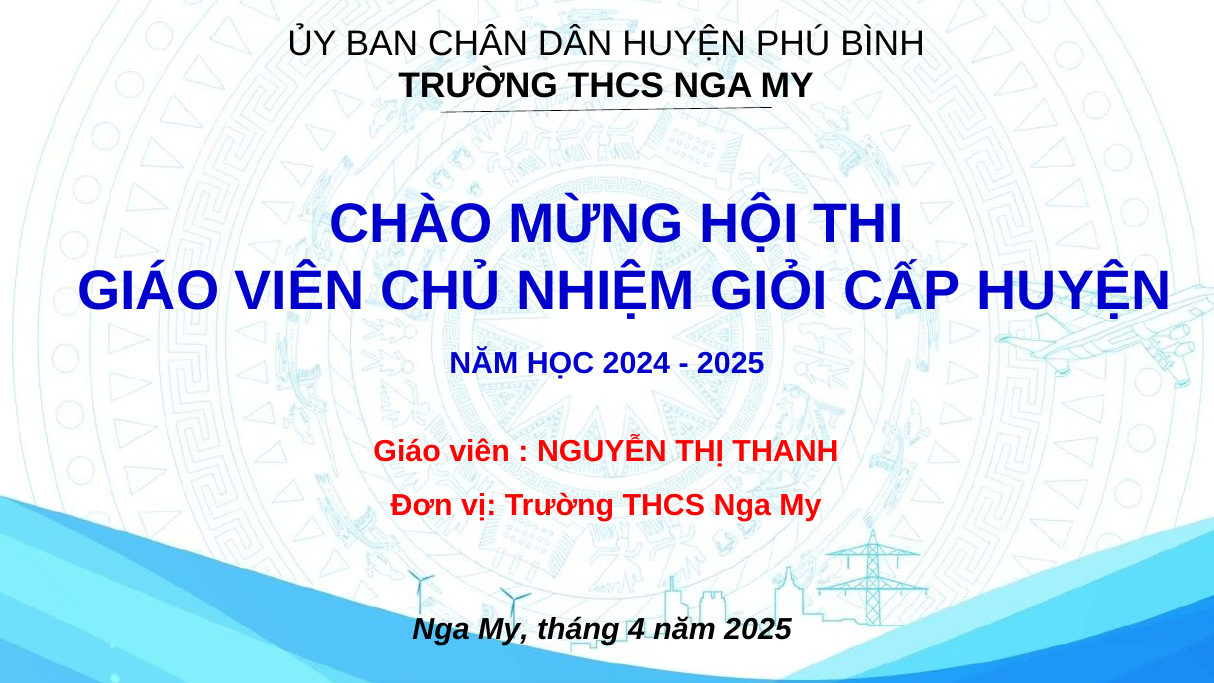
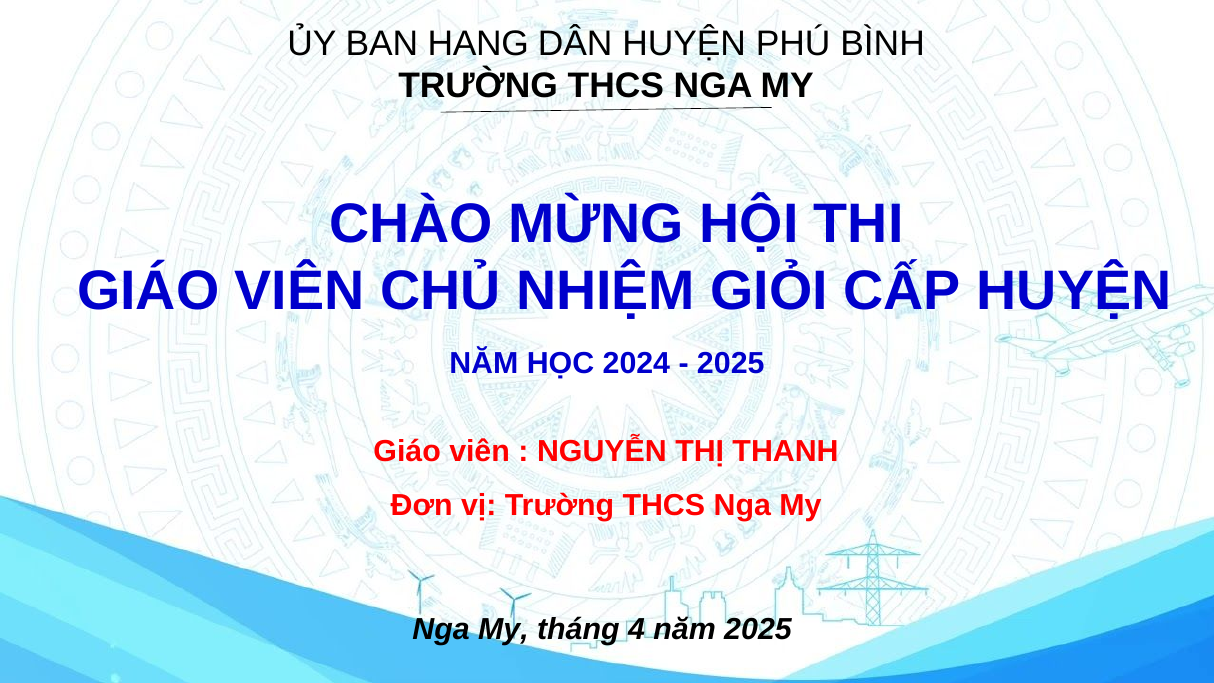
CHÂN: CHÂN -> HANG (478, 43)
